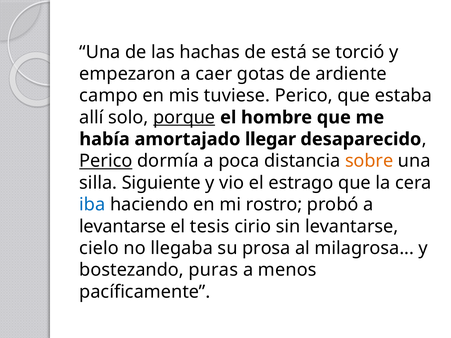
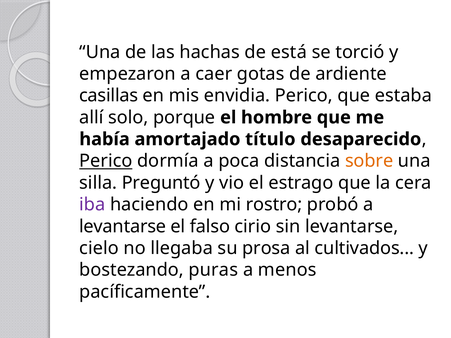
campo: campo -> casillas (109, 96)
tuviese: tuviese -> envidia (237, 96)
porque underline: present -> none (184, 118)
llegar: llegar -> título (270, 139)
Siguiente: Siguiente -> Preguntó (161, 183)
iba colour: blue -> purple (92, 205)
tesis: tesis -> falso (210, 227)
milagrosa: milagrosa -> cultivados (364, 248)
